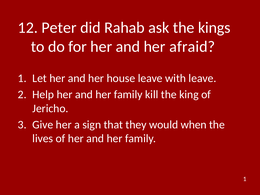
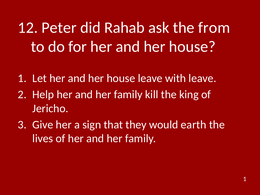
kings: kings -> from (214, 28)
afraid: afraid -> house (192, 47)
when: when -> earth (194, 125)
